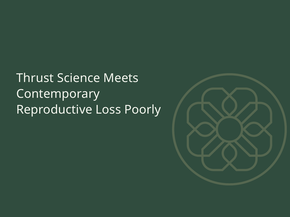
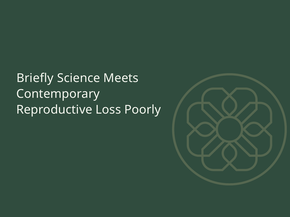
Thrust: Thrust -> Briefly (35, 78)
